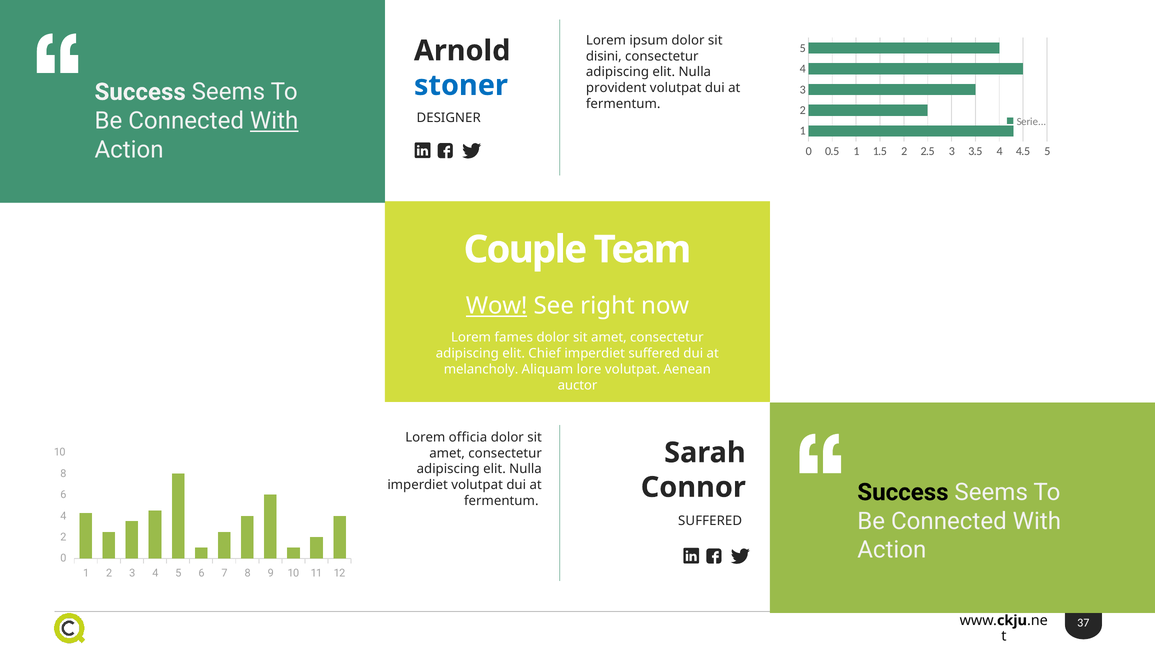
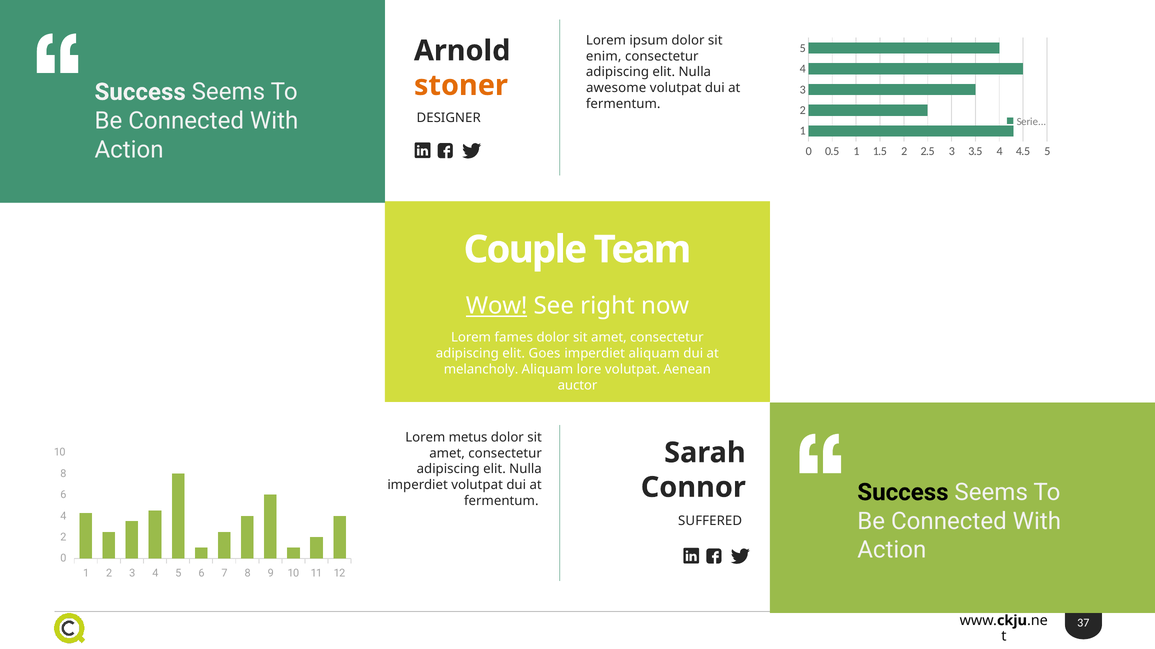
disini: disini -> enim (604, 56)
stoner colour: blue -> orange (461, 85)
provident: provident -> awesome (616, 88)
With underline: present -> none (274, 121)
Chief: Chief -> Goes (545, 354)
imperdiet suffered: suffered -> aliquam (654, 354)
officia: officia -> metus (468, 438)
